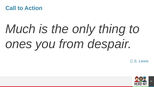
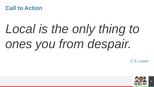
Much: Much -> Local (20, 29)
